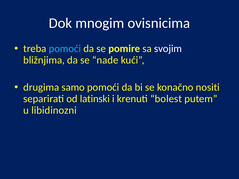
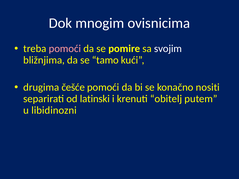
pomoći colour: light blue -> pink (65, 49)
nade: nade -> tamo (105, 60)
samo: samo -> češće (73, 87)
bolest: bolest -> obitelj (166, 99)
